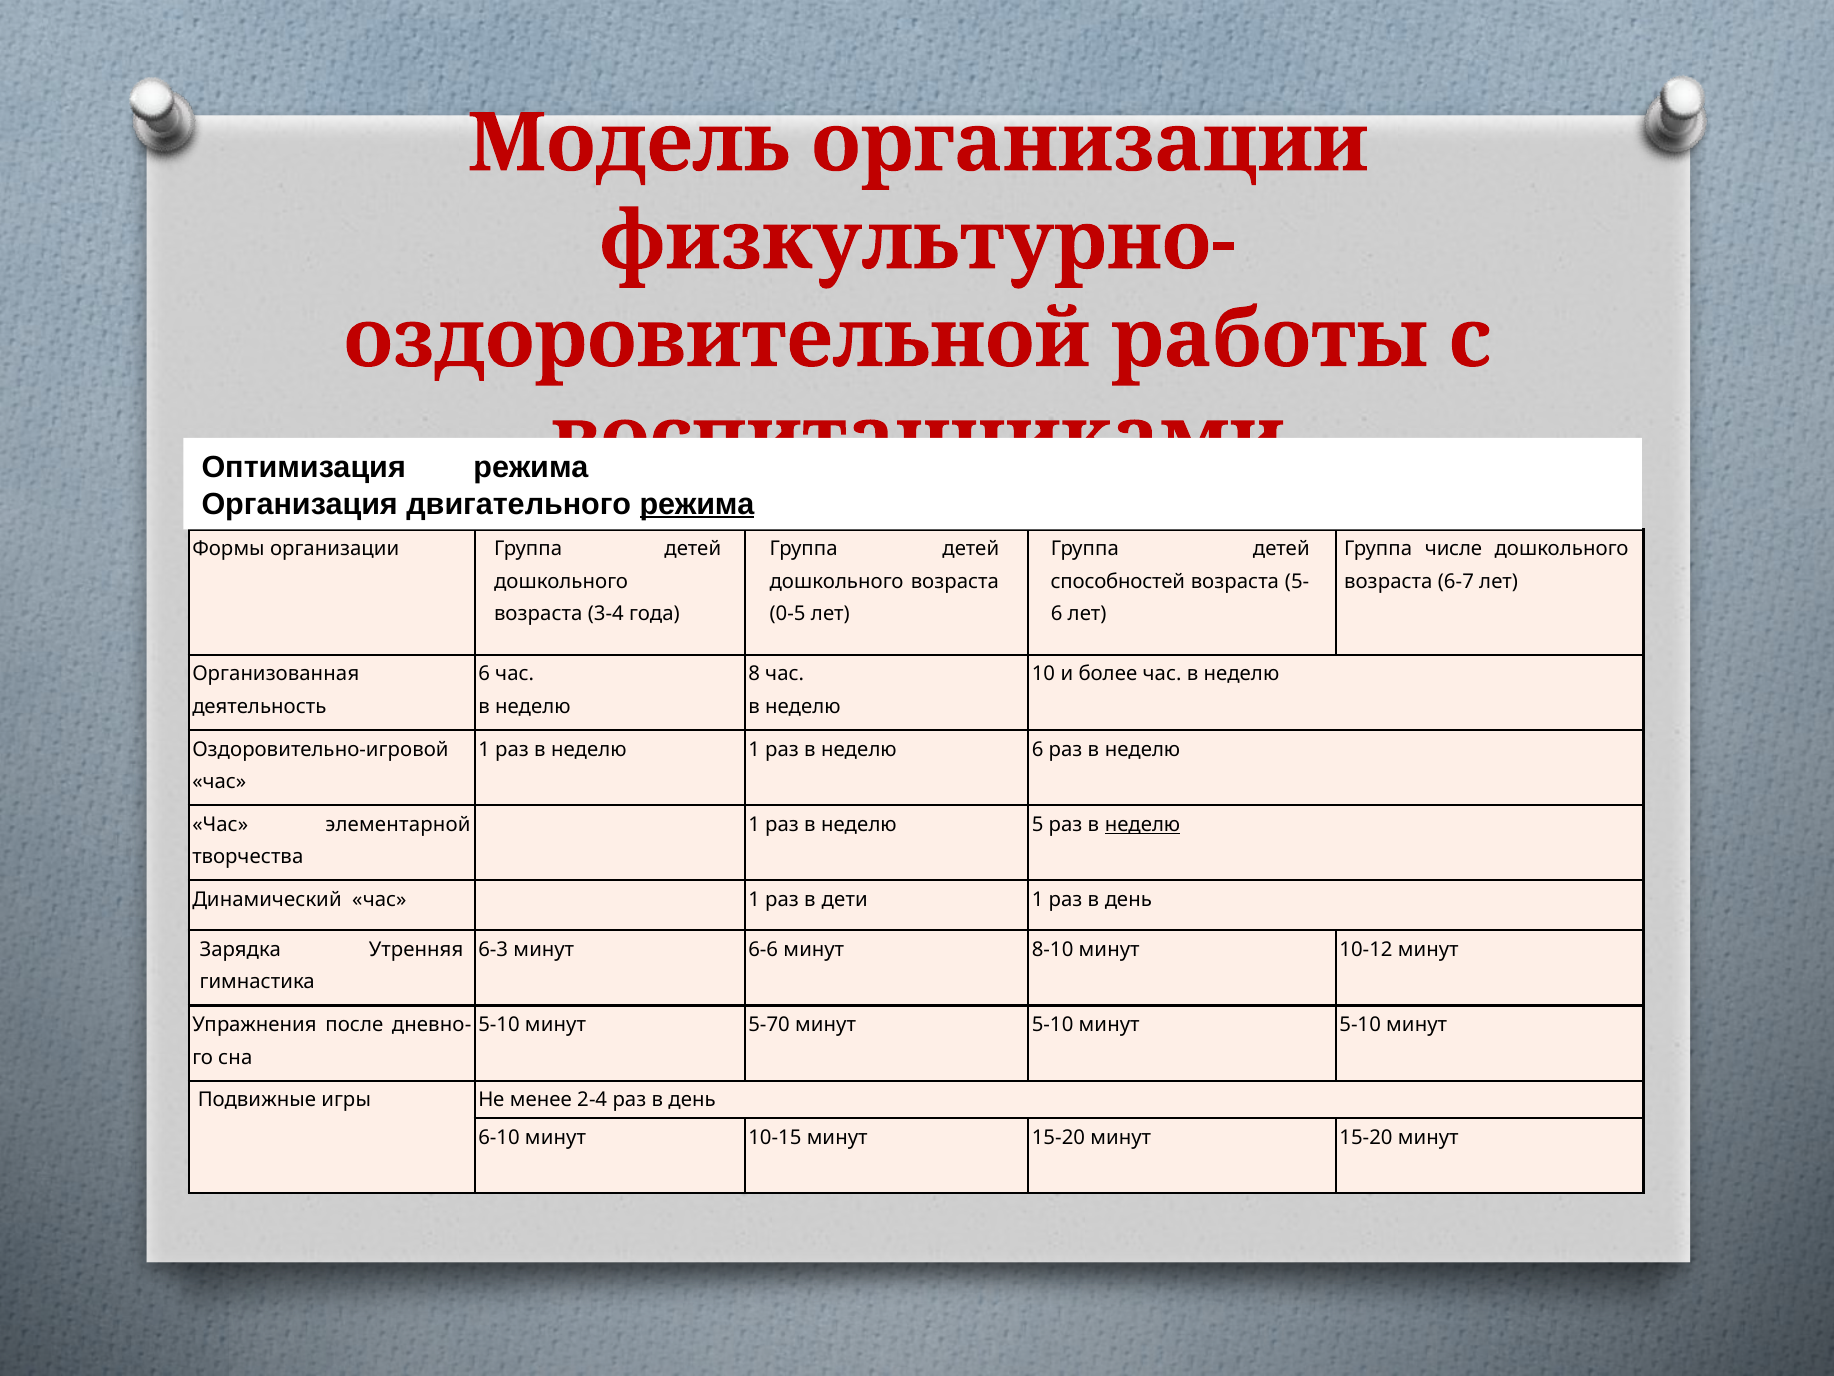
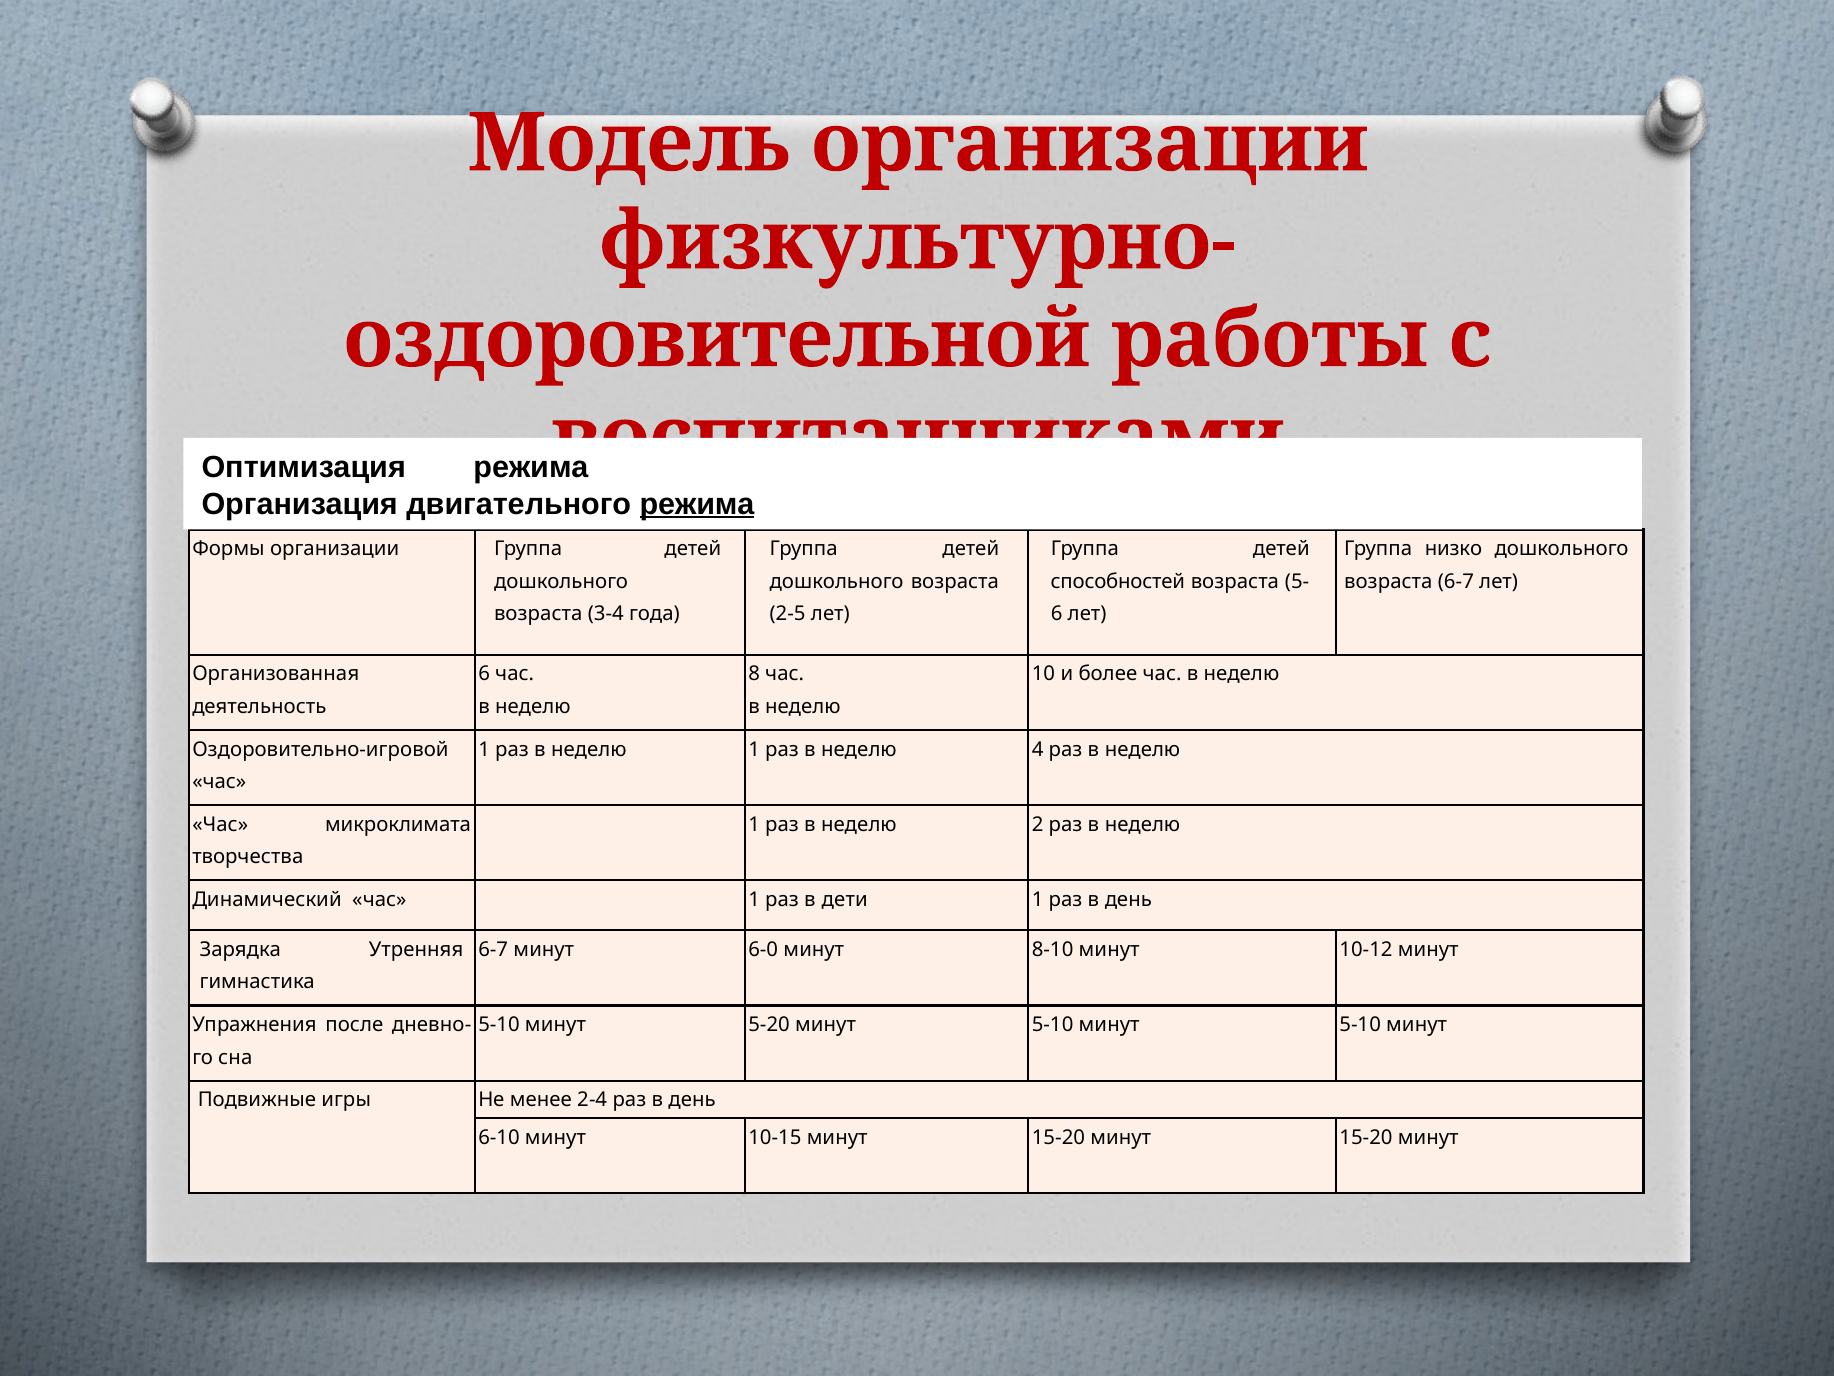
числе: числе -> низко (1454, 549)
0-5: 0-5 -> 2-5 (788, 613)
неделю 6: 6 -> 4 (1038, 749)
элементарной: элементарной -> микроклимата (398, 824)
5: 5 -> 2 (1038, 824)
неделю underline: present -> none (1143, 824)
6-3: 6-3 -> 6-7 (493, 949)
6-6: 6-6 -> 6-0 (763, 949)
5-70: 5-70 -> 5-20 (769, 1025)
